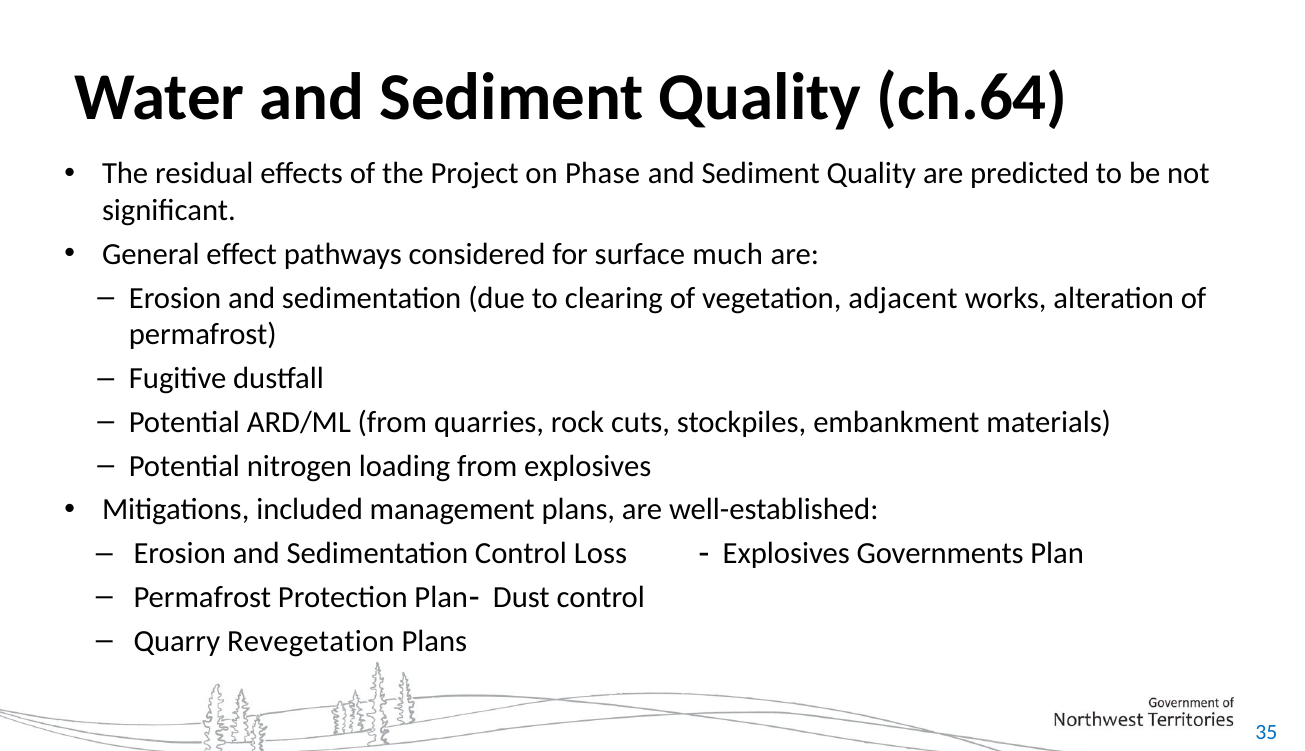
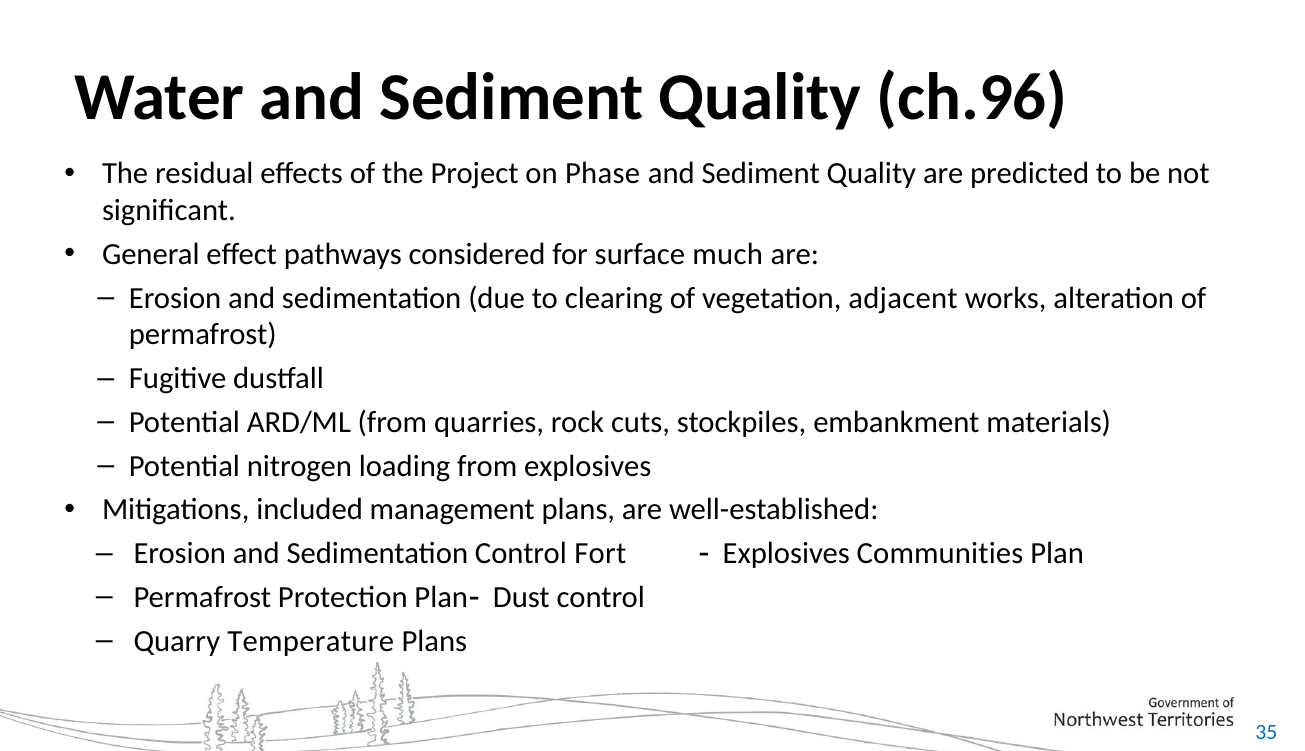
ch.64: ch.64 -> ch.96 (972, 97)
Loss: Loss -> Fort (600, 554)
Governments: Governments -> Communities (940, 554)
Revegetation: Revegetation -> Temperature (311, 642)
